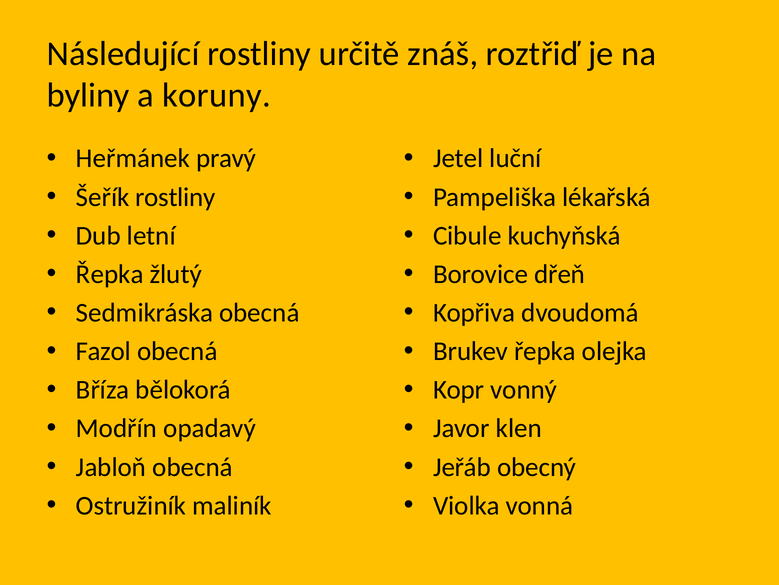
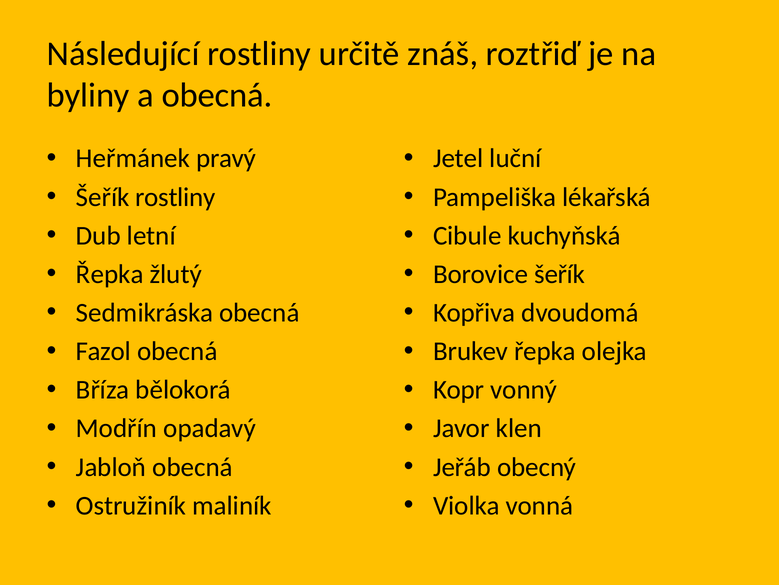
a koruny: koruny -> obecná (217, 95)
Borovice dřeň: dřeň -> šeřík (560, 274)
